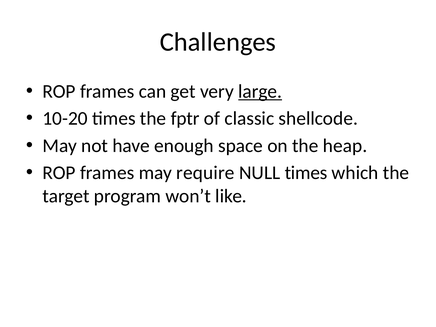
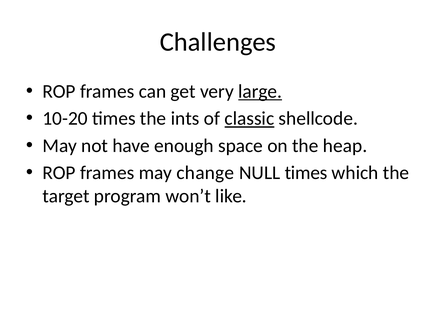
fptr: fptr -> ints (185, 119)
classic underline: none -> present (249, 119)
require: require -> change (205, 173)
